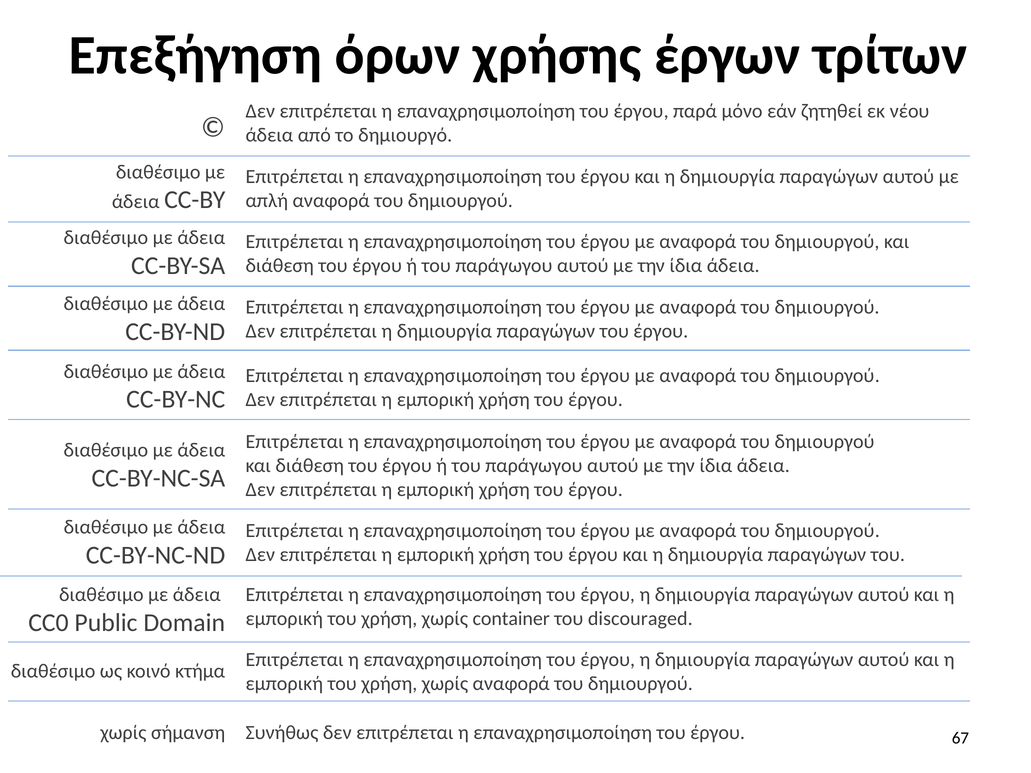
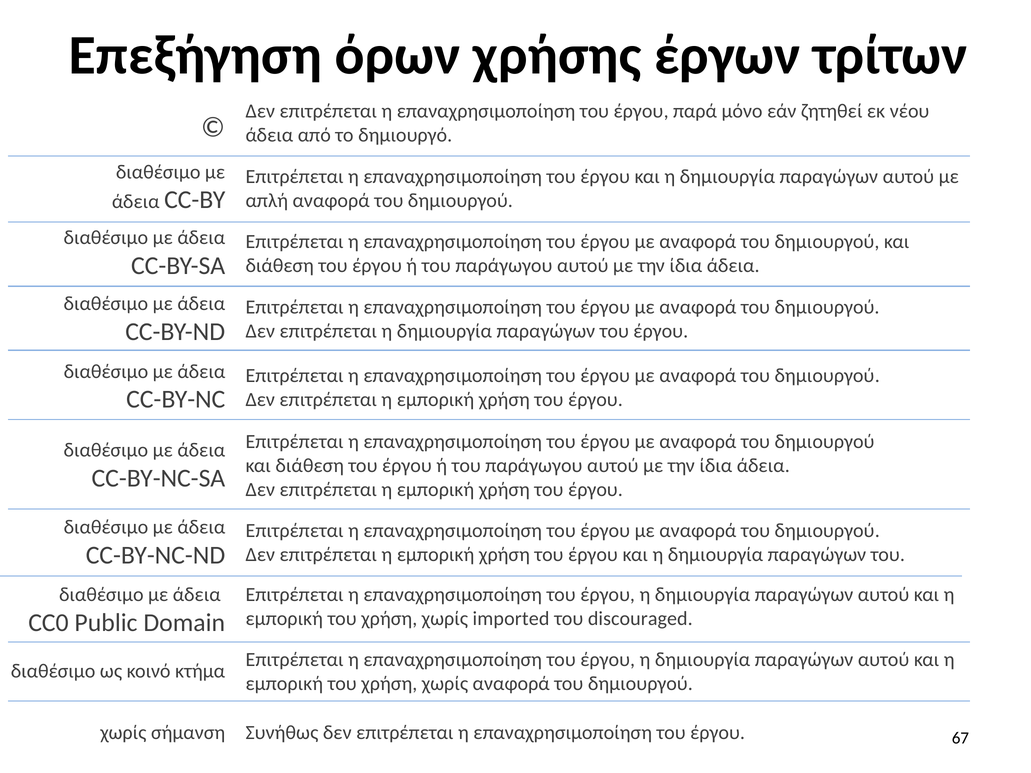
container: container -> imported (511, 619)
